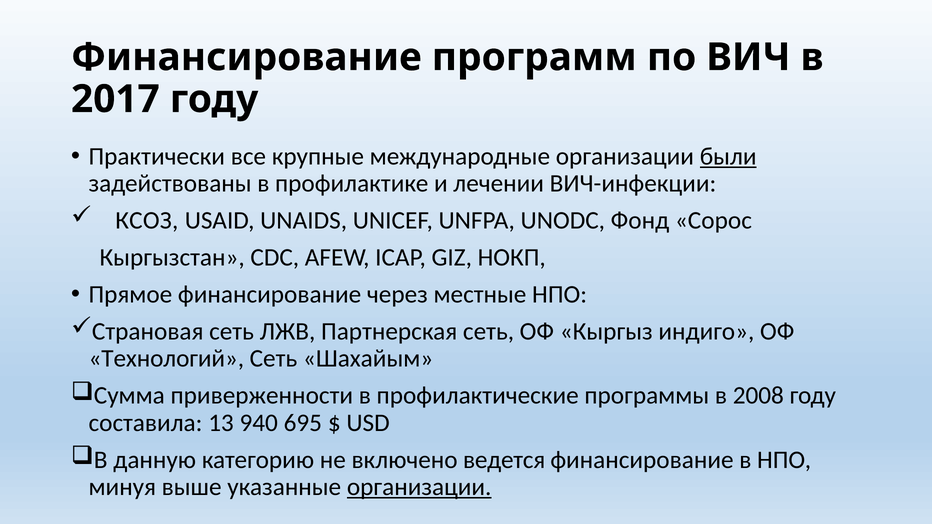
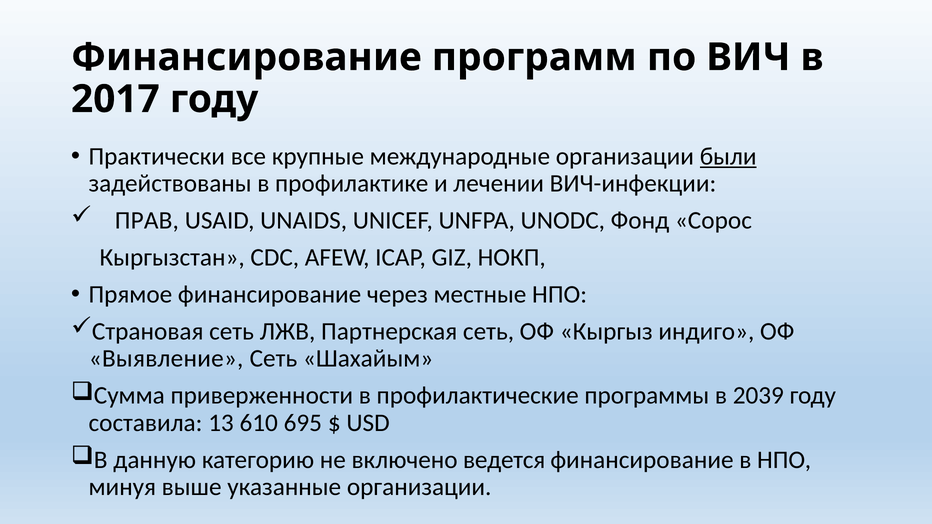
КСОЗ: КСОЗ -> ПРАВ (147, 221)
Технологий: Технологий -> Выявление (166, 359)
2008: 2008 -> 2039 (758, 396)
940: 940 -> 610 (259, 423)
организации underline: present -> none (419, 487)
